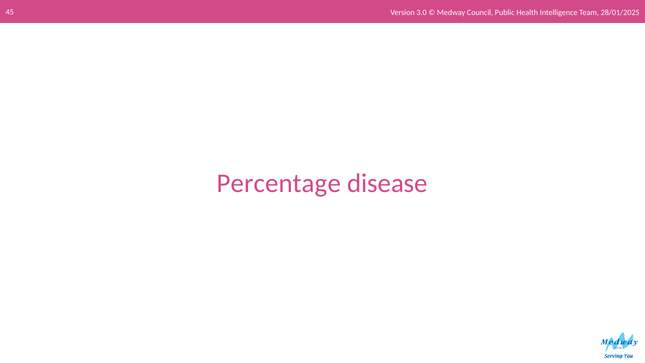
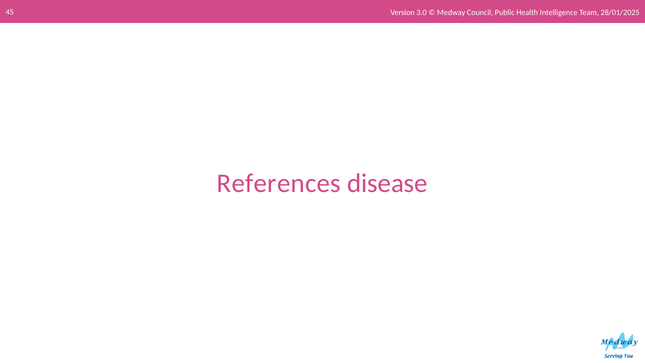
Percentage: Percentage -> References (279, 183)
